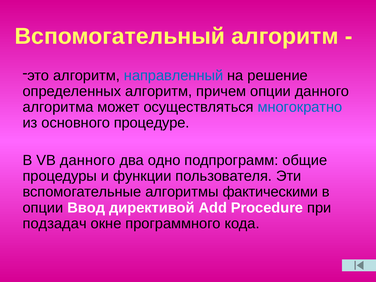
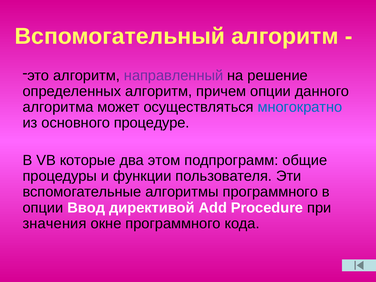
направленный colour: blue -> purple (174, 75)
VB данного: данного -> которые (88, 160)
одно: одно -> этом (164, 160)
алгоритмы фактическими: фактическими -> программного (270, 192)
подзадач: подзадач -> значения (55, 224)
